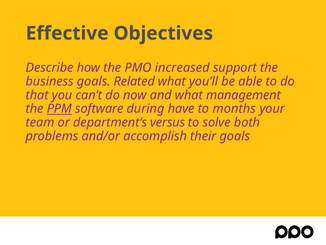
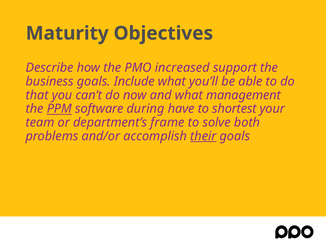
Effective: Effective -> Maturity (67, 33)
Related: Related -> Include (134, 81)
months: months -> shortest (234, 109)
versus: versus -> frame (167, 122)
their underline: none -> present (203, 136)
